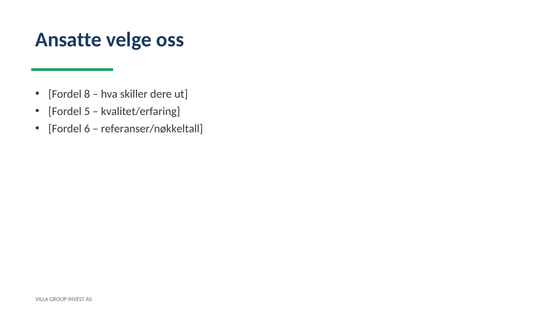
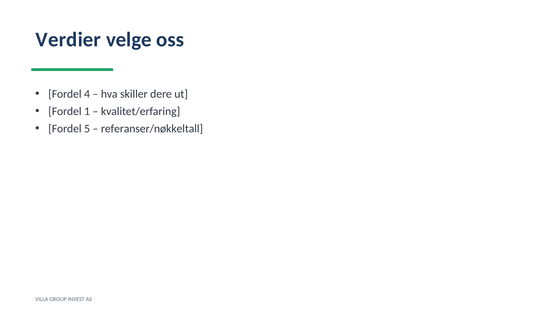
Ansatte: Ansatte -> Verdier (68, 40)
8: 8 -> 4 (87, 94)
5: 5 -> 1 (87, 111)
6: 6 -> 5 (87, 129)
